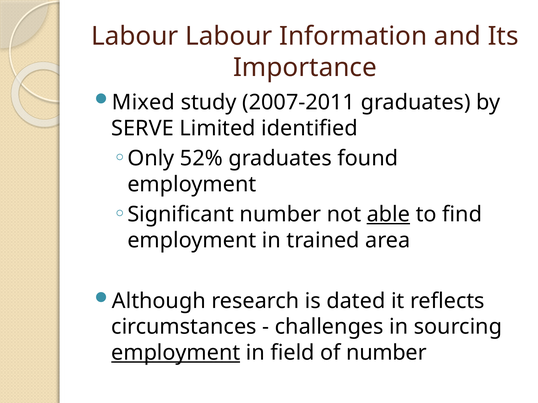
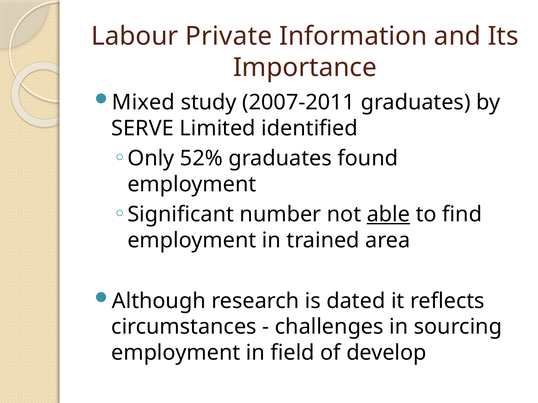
Labour Labour: Labour -> Private (229, 36)
employment underline: present -> none (176, 353)
of number: number -> develop (386, 353)
